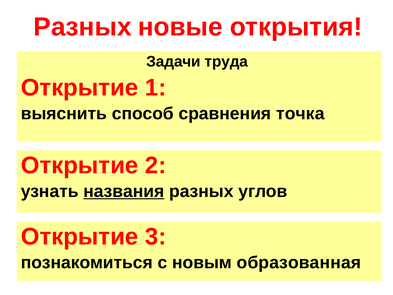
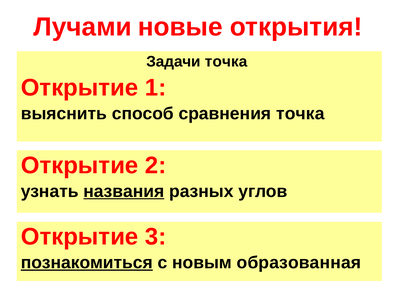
Разных: Разных -> Лучами (83, 27)
Задачи труда: труда -> точка (226, 62)
познакомиться underline: none -> present (87, 262)
